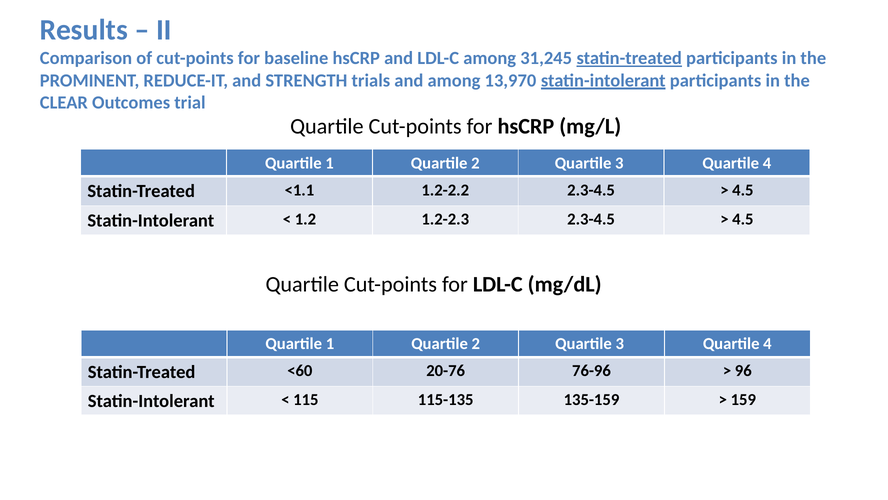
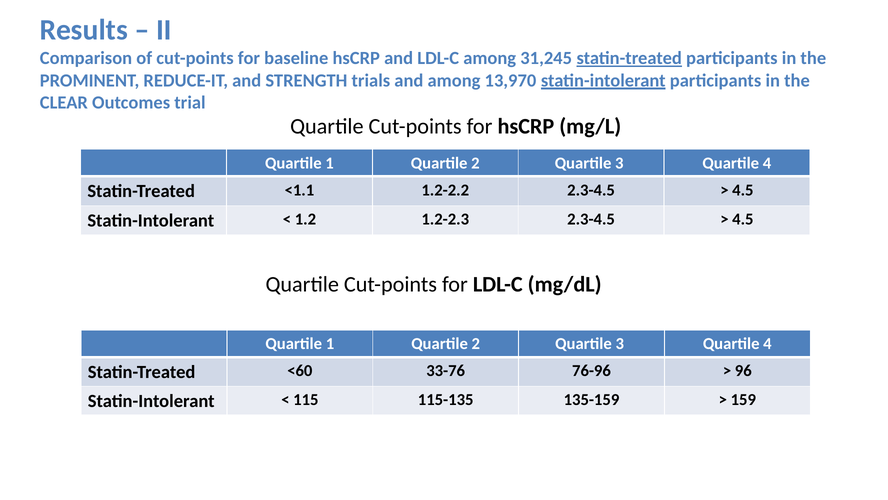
20-76: 20-76 -> 33-76 (446, 371)
